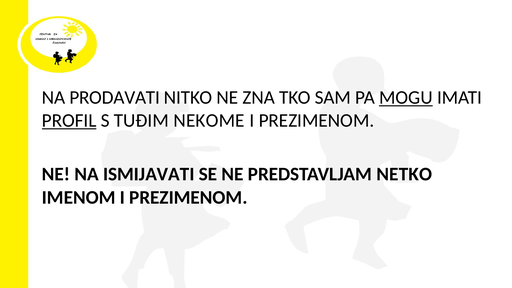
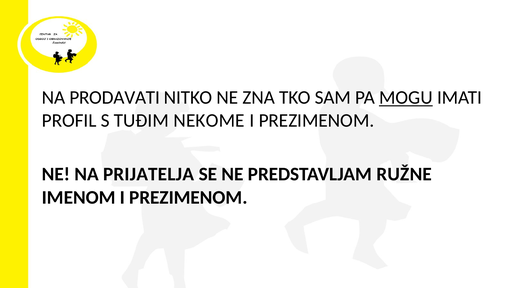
PROFIL underline: present -> none (69, 121)
ISMIJAVATI: ISMIJAVATI -> PRIJATELJA (149, 174)
NETKO: NETKO -> RUŽNE (404, 174)
